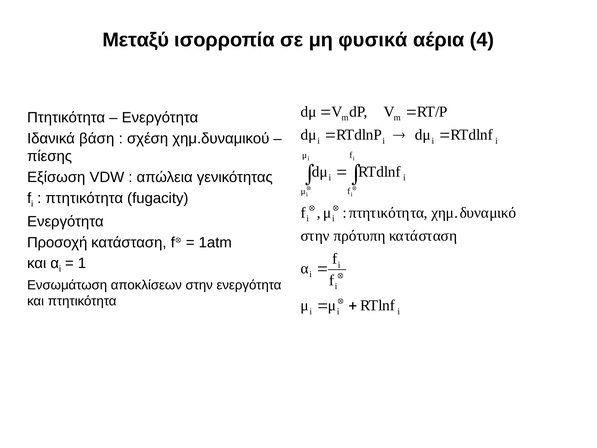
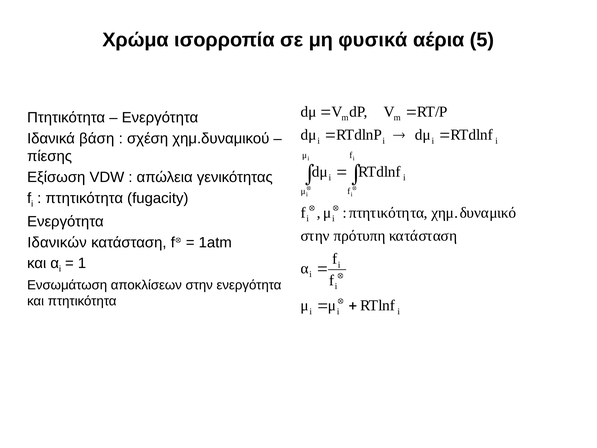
Μεταξύ: Μεταξύ -> Χρώμα (136, 40)
4: 4 -> 5 (482, 40)
Προσοχή: Προσοχή -> Ιδανικών (57, 242)
